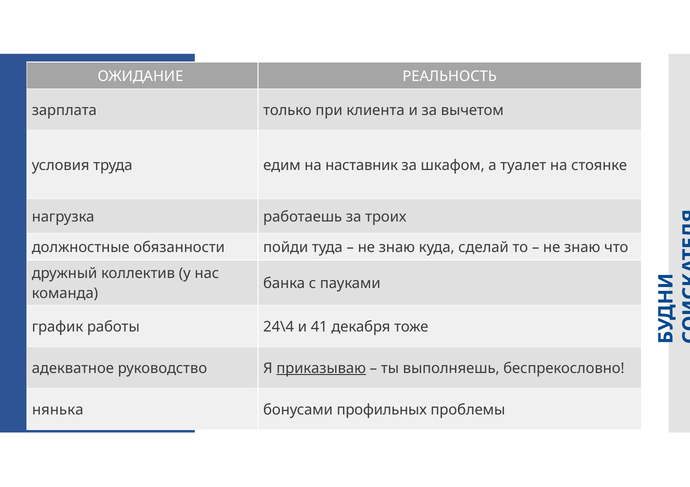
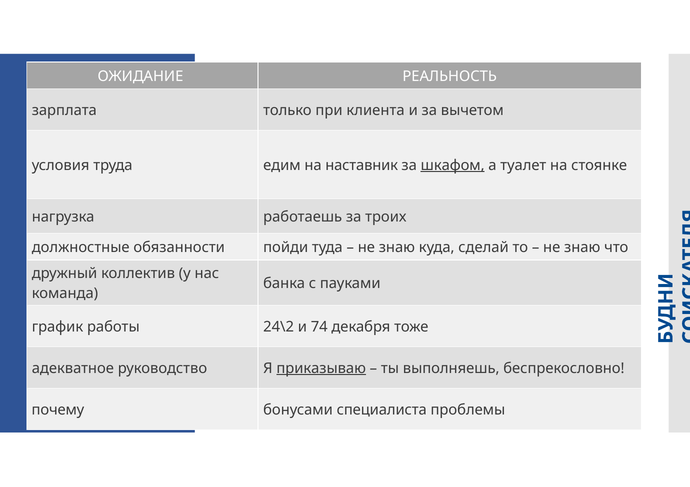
шкафом underline: none -> present (453, 165)
24\4: 24\4 -> 24\2 (279, 327)
41: 41 -> 74 (319, 327)
нянька: нянька -> почему (58, 410)
профильных: профильных -> специалиста (382, 410)
